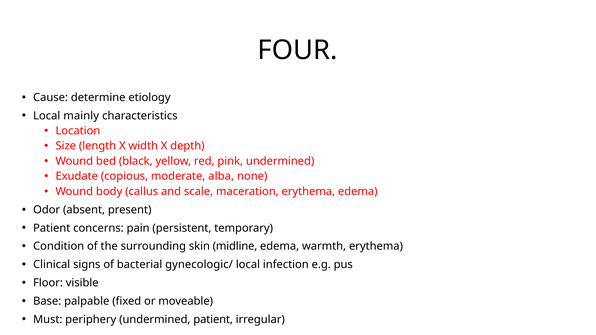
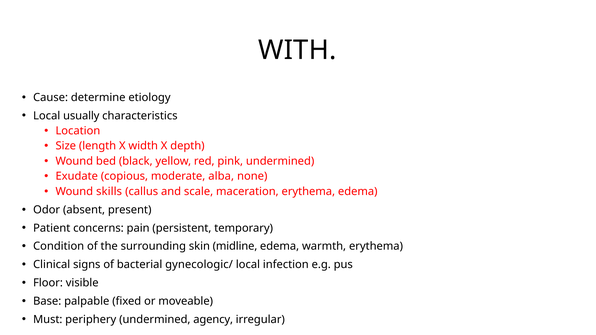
FOUR: FOUR -> WITH (297, 50)
mainly: mainly -> usually (81, 116)
body: body -> skills (109, 192)
undermined patient: patient -> agency (213, 320)
